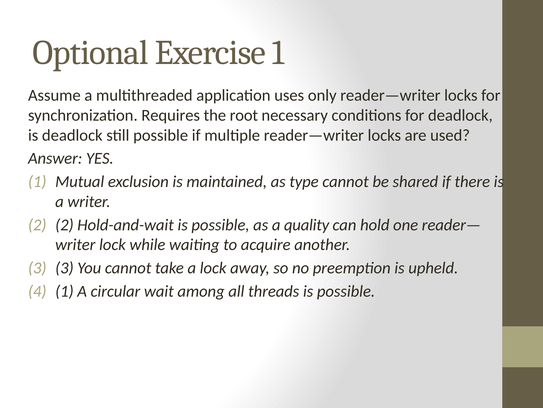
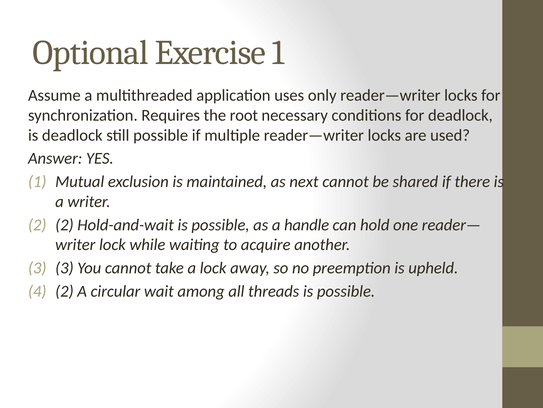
type: type -> next (304, 181)
quality: quality -> handle (307, 224)
4 1: 1 -> 2 (64, 291)
